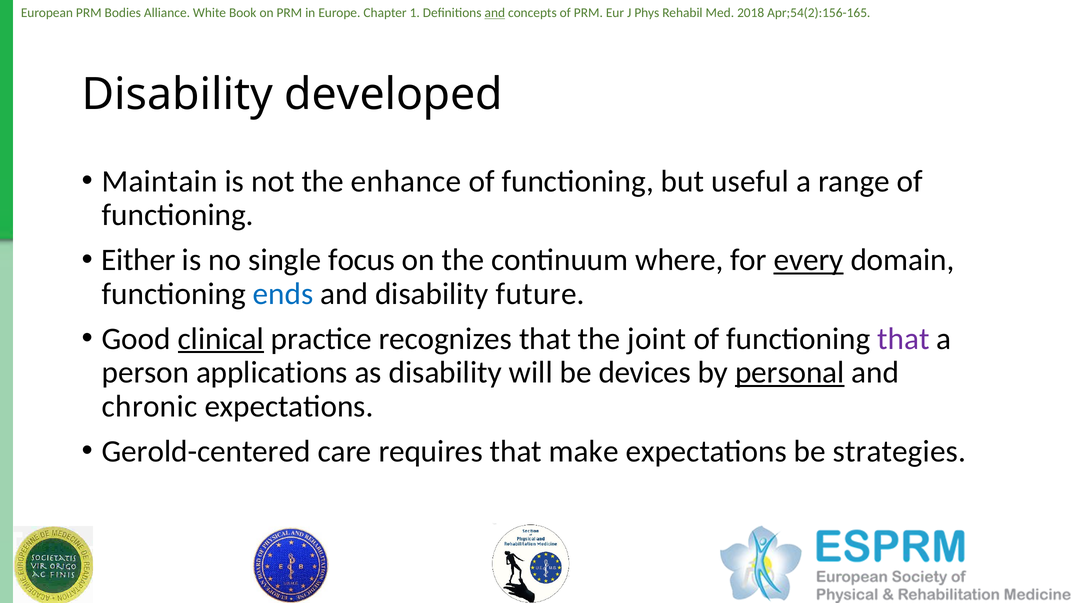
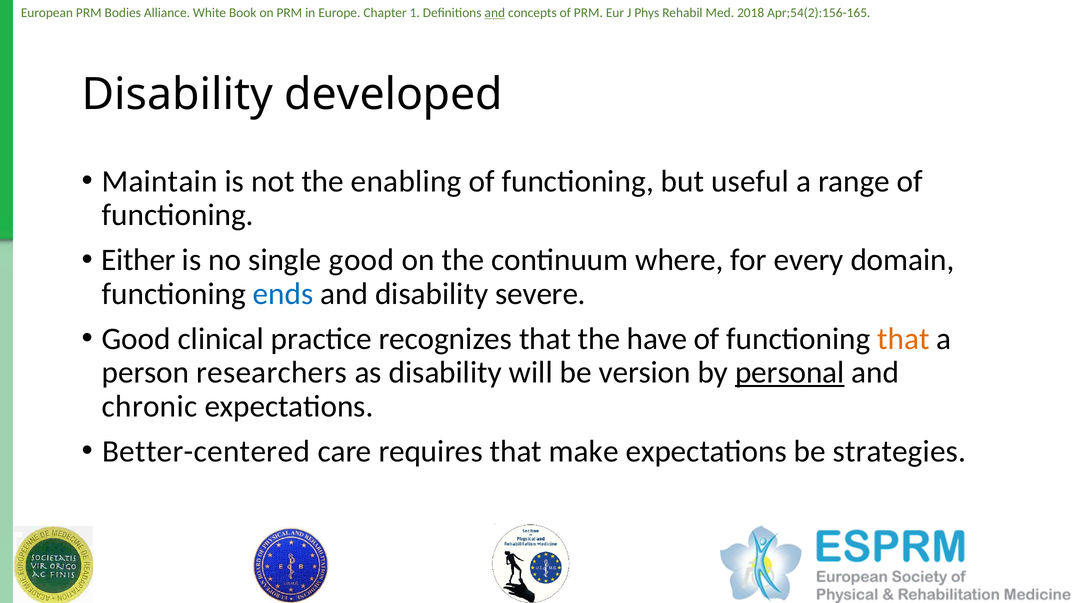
enhance: enhance -> enabling (406, 181)
single focus: focus -> good (362, 260)
every underline: present -> none (809, 260)
future: future -> severe (541, 294)
clinical underline: present -> none (221, 339)
joint: joint -> have (657, 339)
that colour: purple -> orange (903, 339)
applications: applications -> researchers (272, 372)
devices: devices -> version (645, 372)
Gerold-centered: Gerold-centered -> Better-centered (206, 451)
